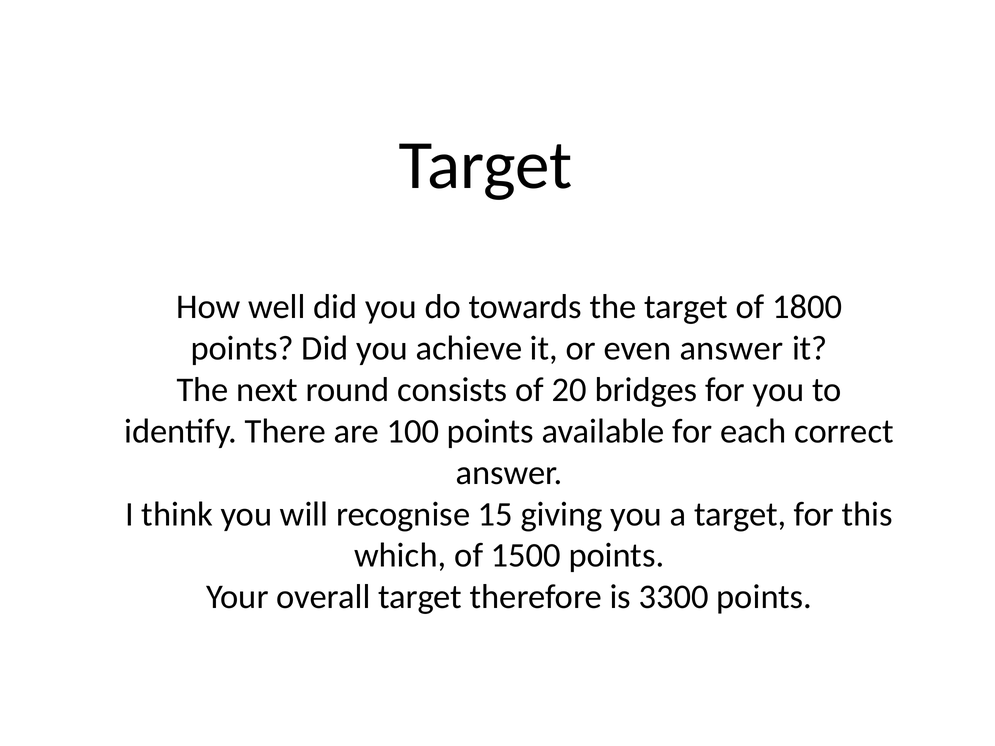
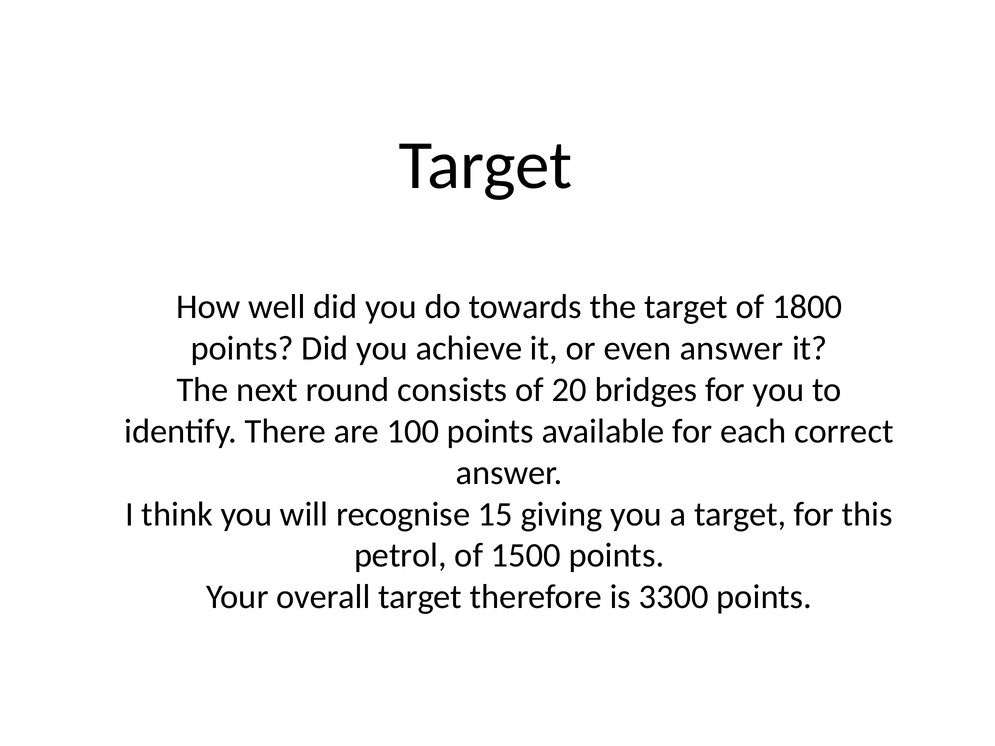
which: which -> petrol (400, 556)
